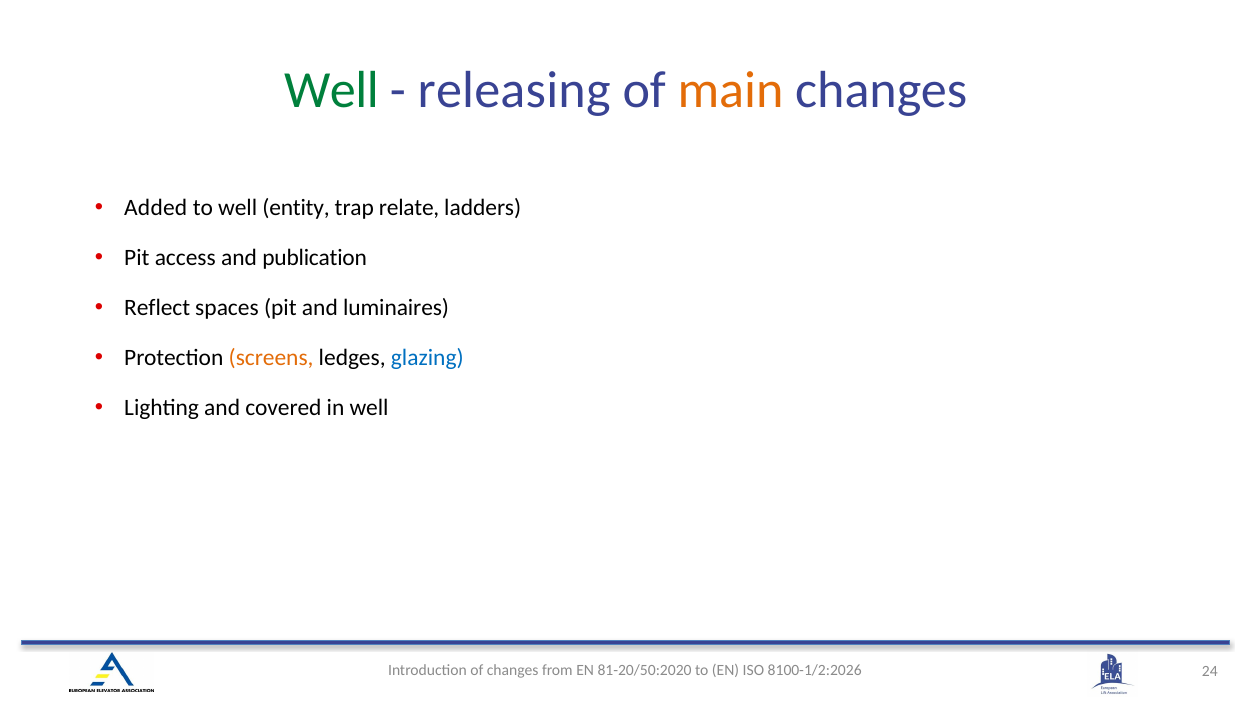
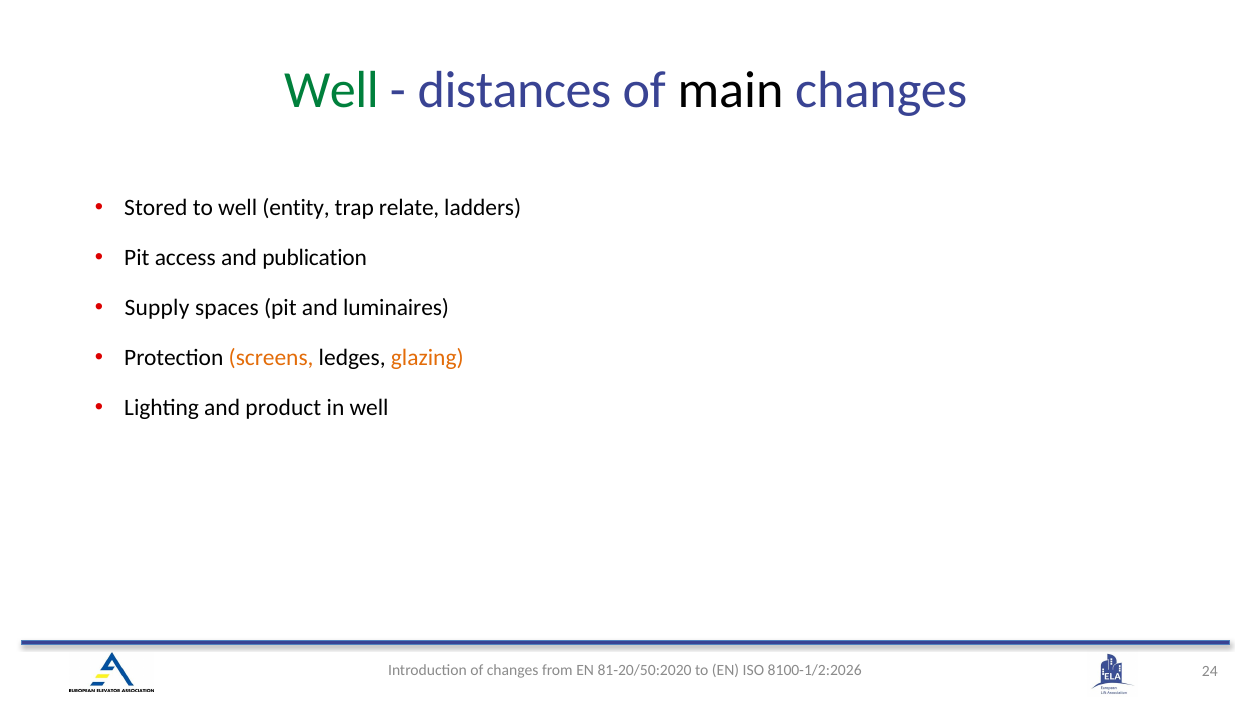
releasing: releasing -> distances (514, 91)
main colour: orange -> black (730, 91)
Added: Added -> Stored (156, 208)
Reflect: Reflect -> Supply (157, 308)
glazing colour: blue -> orange (427, 358)
covered: covered -> product (283, 408)
